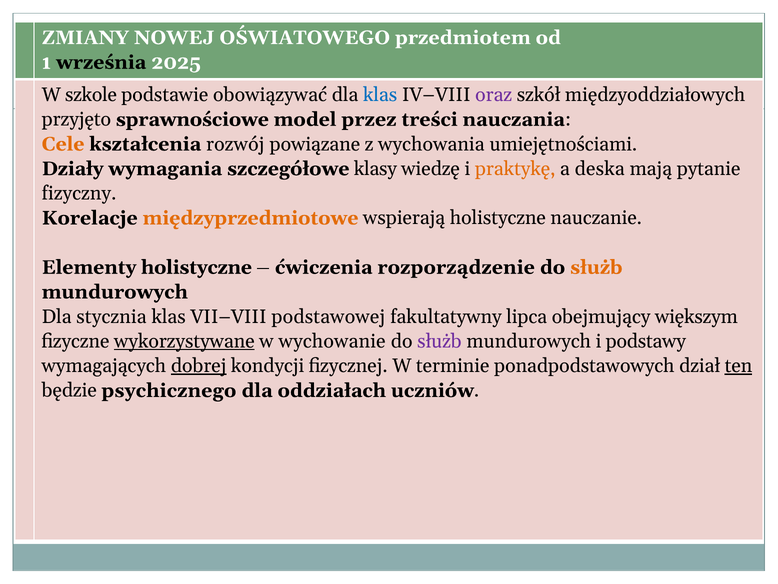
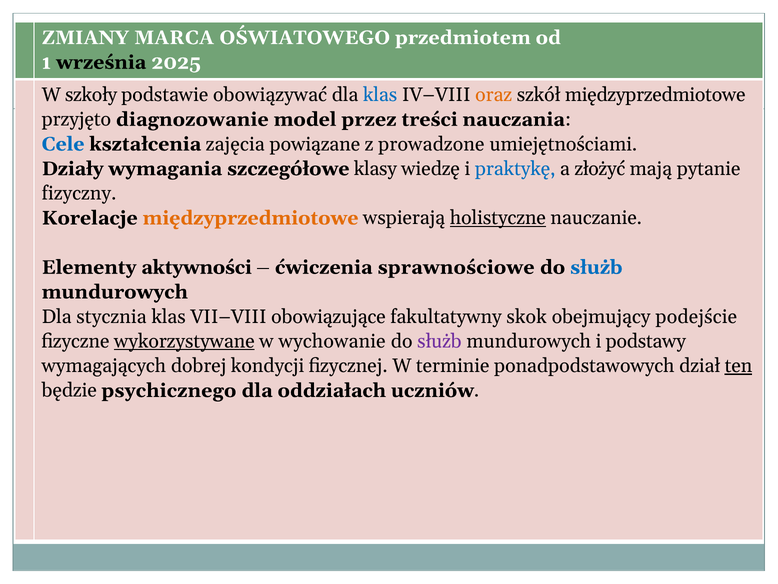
NOWEJ: NOWEJ -> MARCA (174, 38)
szkole: szkole -> szkoły (91, 95)
oraz colour: purple -> orange (494, 95)
szkół międzyoddziałowych: międzyoddziałowych -> międzyprzedmiotowe (655, 95)
sprawnościowe: sprawnościowe -> diagnozowanie (192, 119)
Cele colour: orange -> blue (63, 144)
rozwój: rozwój -> zajęcia (235, 144)
wychowania: wychowania -> prowadzone (431, 144)
praktykę colour: orange -> blue (515, 169)
deska: deska -> złożyć (600, 169)
holistyczne underline: none -> present (498, 218)
Elementy holistyczne: holistyczne -> aktywności (197, 267)
rozporządzenie: rozporządzenie -> sprawnościowe (456, 267)
służb colour: orange -> blue (596, 267)
podstawowej: podstawowej -> obowiązujące (328, 316)
lipca: lipca -> skok (527, 316)
większym: większym -> podejście (696, 316)
dobrej underline: present -> none (199, 366)
